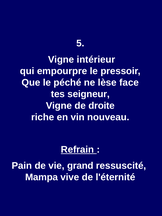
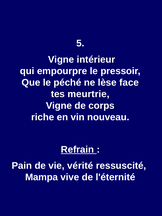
seigneur: seigneur -> meurtrie (89, 94)
droite: droite -> corps (102, 106)
grand: grand -> vérité (80, 166)
